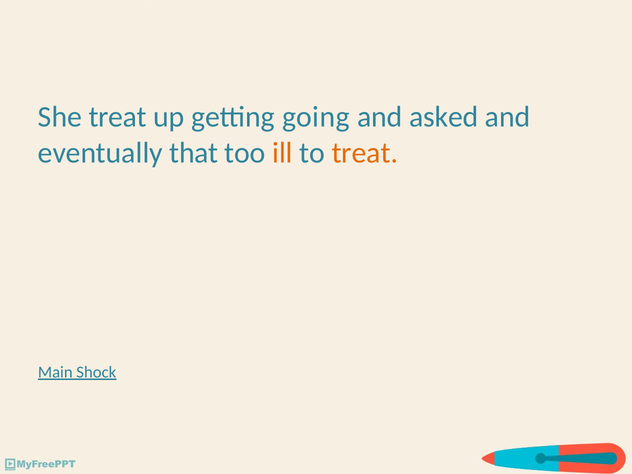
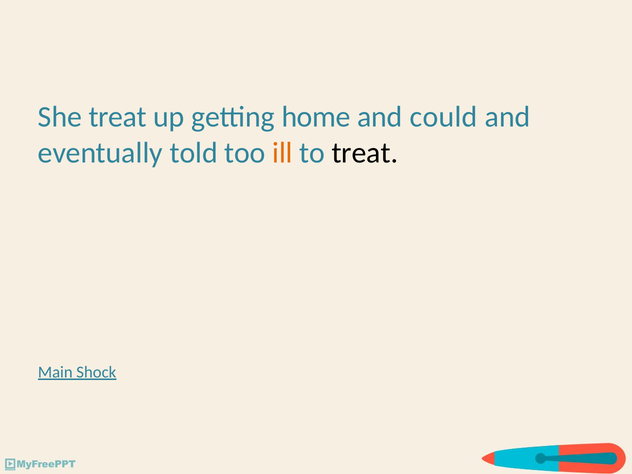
going: going -> home (316, 117)
asked: asked -> could (444, 117)
that: that -> told (194, 153)
treat colour: orange -> black (365, 153)
